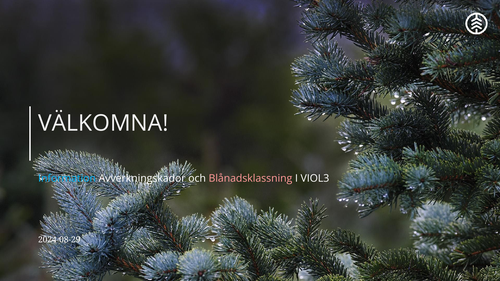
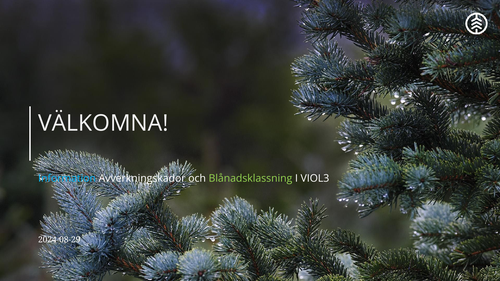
Blånadsklassning colour: pink -> light green (250, 178)
